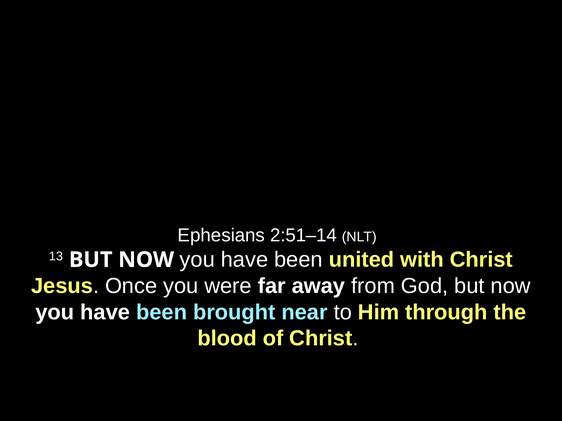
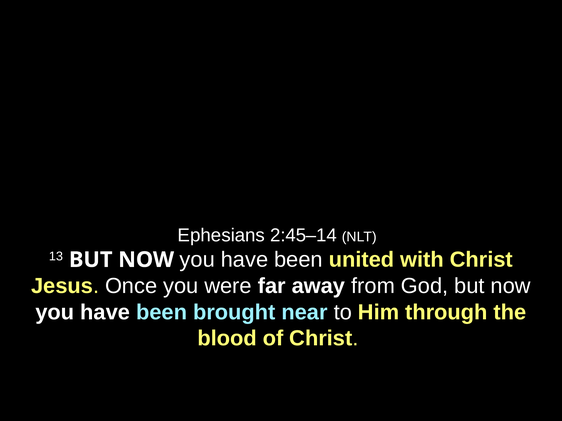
2:51–14: 2:51–14 -> 2:45–14 (303, 235)
